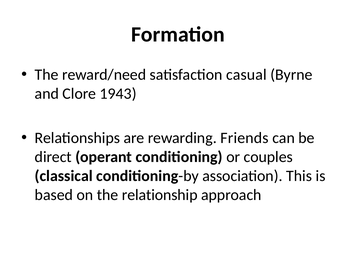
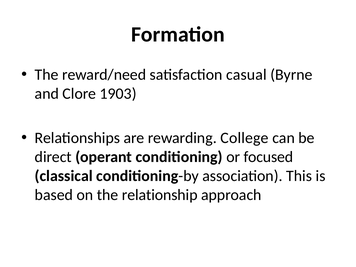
1943: 1943 -> 1903 (118, 94)
Friends: Friends -> College (244, 138)
couples: couples -> focused (268, 157)
